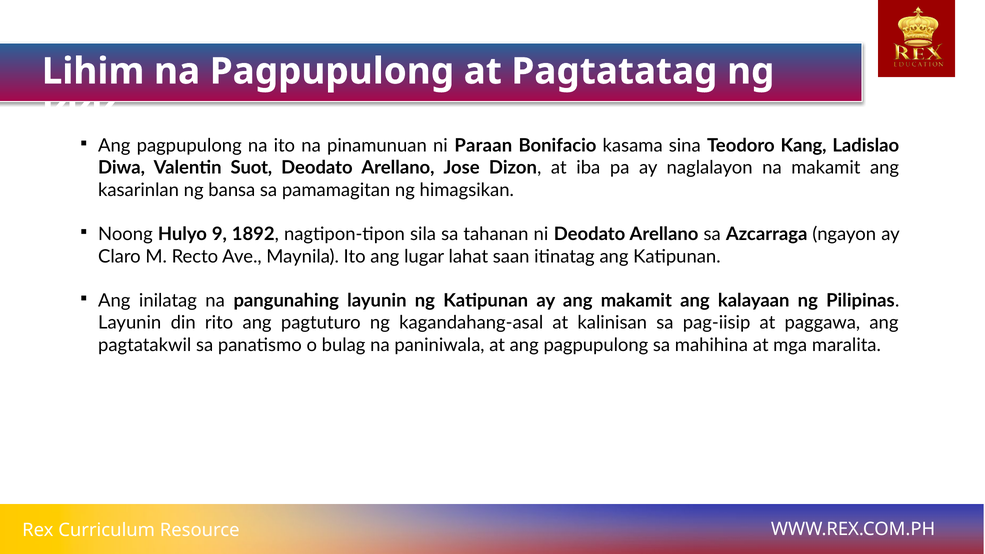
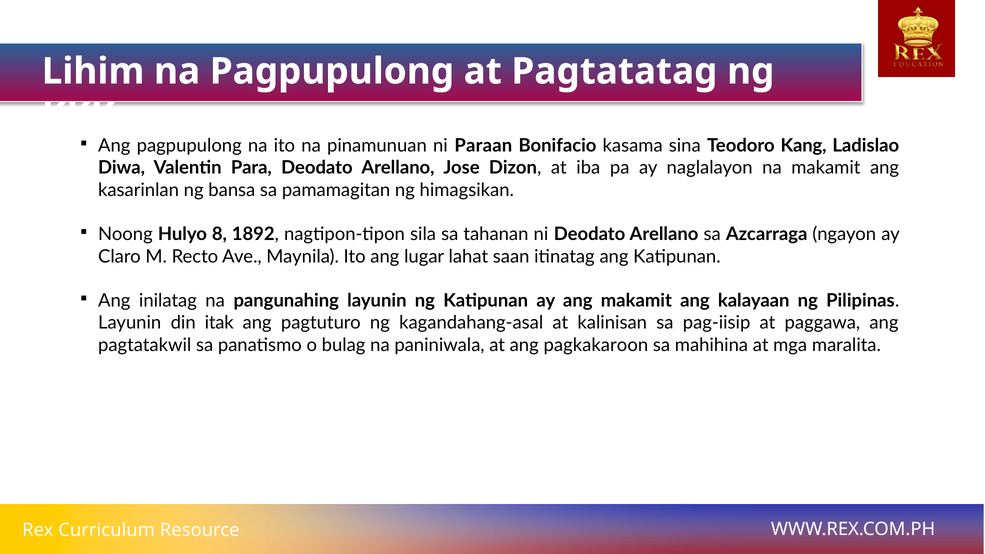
Suot: Suot -> Para (251, 168)
9: 9 -> 8 (219, 234)
rito: rito -> itak (219, 323)
at ang pagpupulong: pagpupulong -> pagkakaroon (596, 345)
